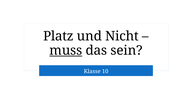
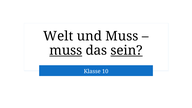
Platz: Platz -> Welt (58, 36)
und Nicht: Nicht -> Muss (122, 36)
sein underline: none -> present (127, 50)
